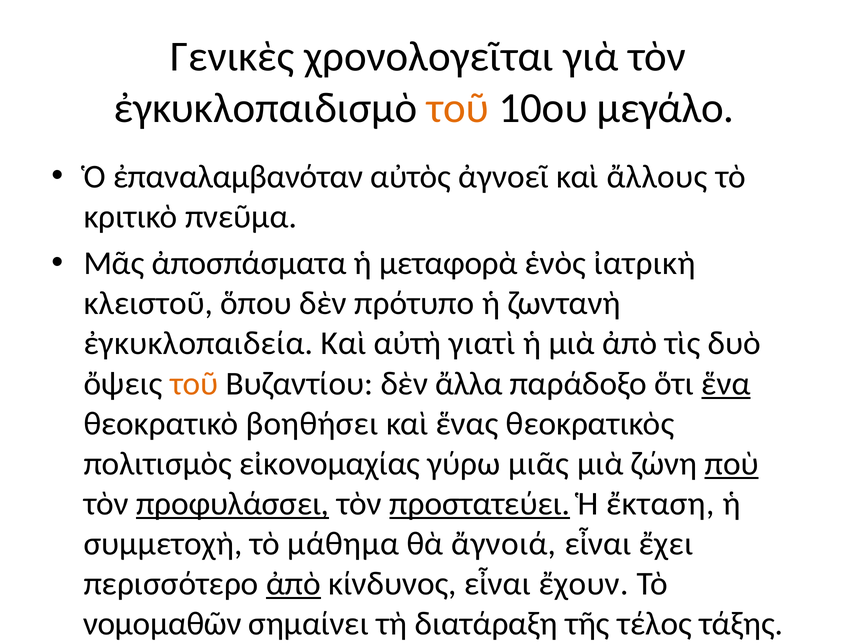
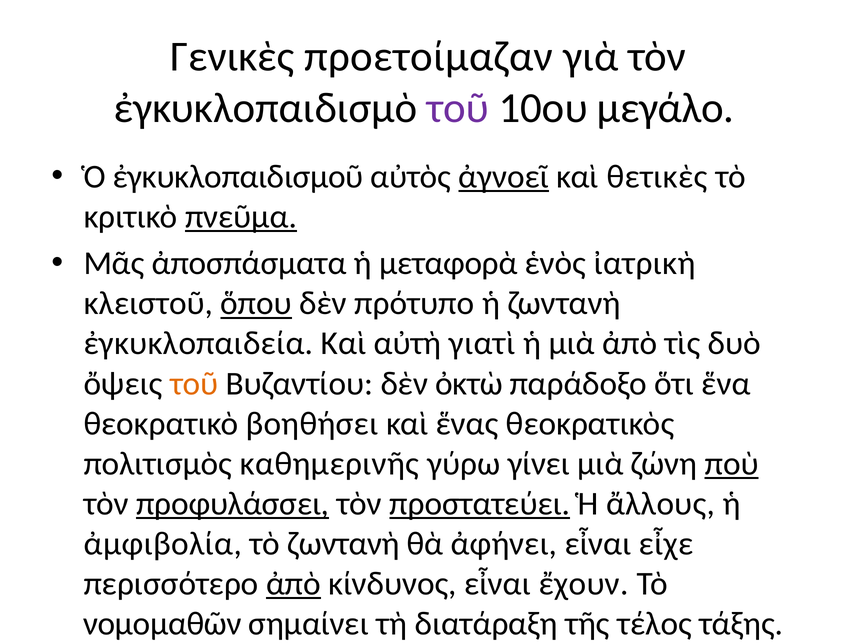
χρονολογεῖται: χρονολογεῖται -> προετοίμαζαν (429, 57)
τοῦ colour: orange -> purple (458, 108)
ἐπαναλαμβανόταν: ἐπαναλαμβανόταν -> ἐγκυκλοπαιδισμοῦ (238, 177)
ἀγνοεῖ underline: none -> present (504, 177)
ἄλλους: ἄλλους -> θετικὲς (657, 177)
πνεῦμα underline: none -> present (241, 217)
ὅπου underline: none -> present (256, 303)
ἄλλα: ἄλλα -> ὀκτὼ (469, 383)
ἕνα underline: present -> none (726, 383)
εἰκονομαχίας: εἰκονομαχίας -> καθημερινῆς (329, 463)
μιᾶς: μιᾶς -> γίνει (539, 463)
ἔκταση: ἔκταση -> ἄλλους (661, 503)
συμμετοχὴ: συμμετοχὴ -> ἀμφιβολία (163, 543)
τὸ μάθημα: μάθημα -> ζωντανὴ (344, 543)
ἄγνοιά: ἄγνοιά -> ἀφήνει (504, 543)
ἔχει: ἔχει -> εἶχε (666, 543)
